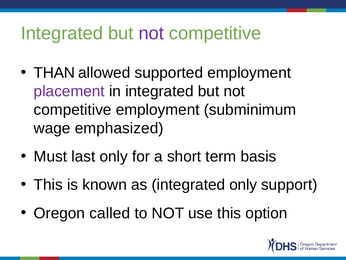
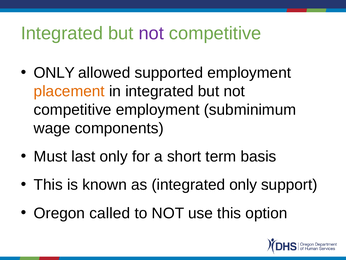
THAN: THAN -> ONLY (54, 73)
placement colour: purple -> orange (69, 91)
emphasized: emphasized -> components (119, 128)
